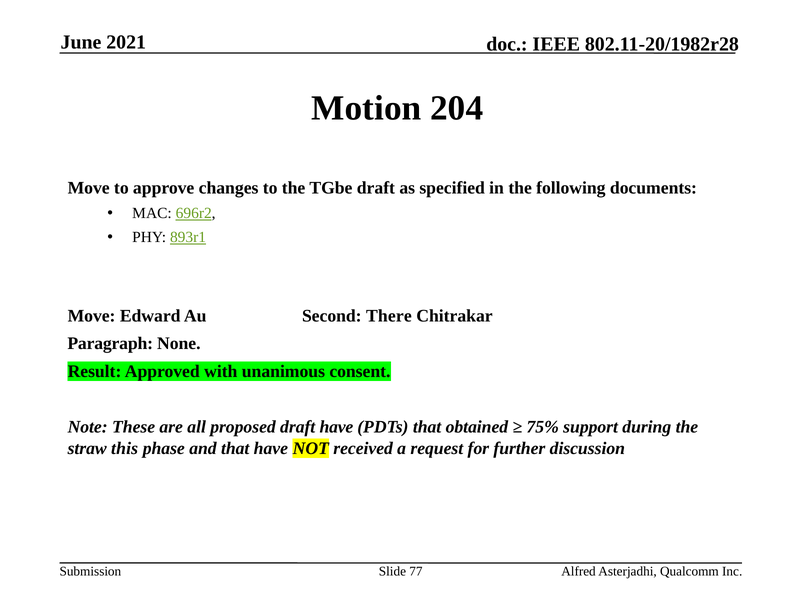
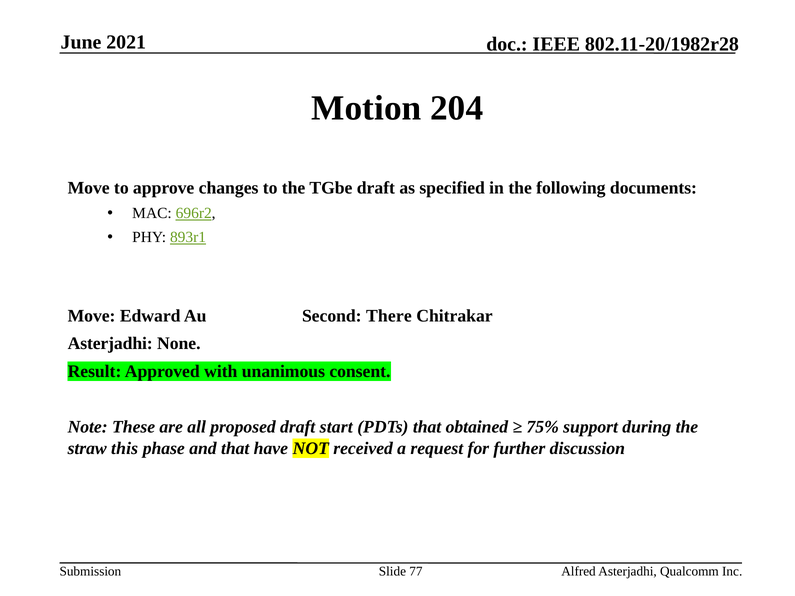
Paragraph: Paragraph -> Asterjadhi (110, 344)
draft have: have -> start (336, 427)
